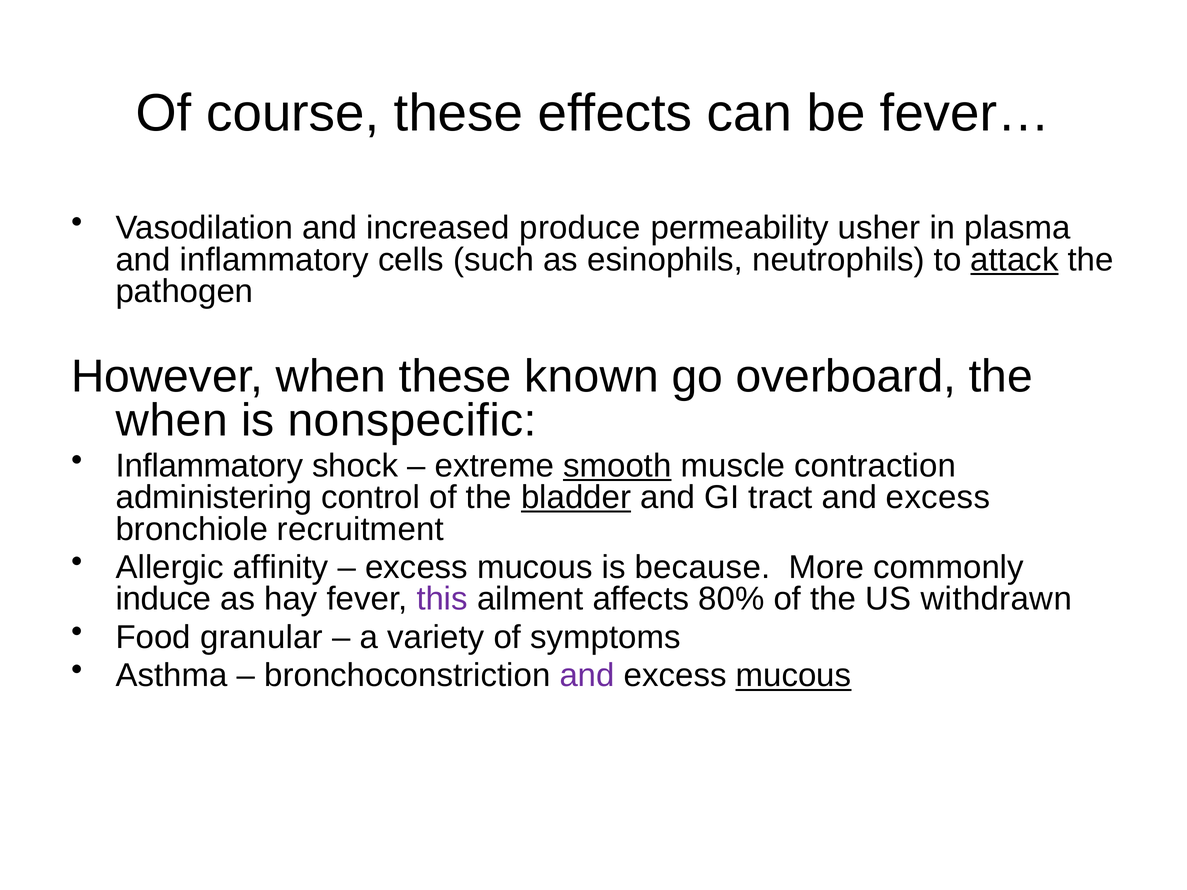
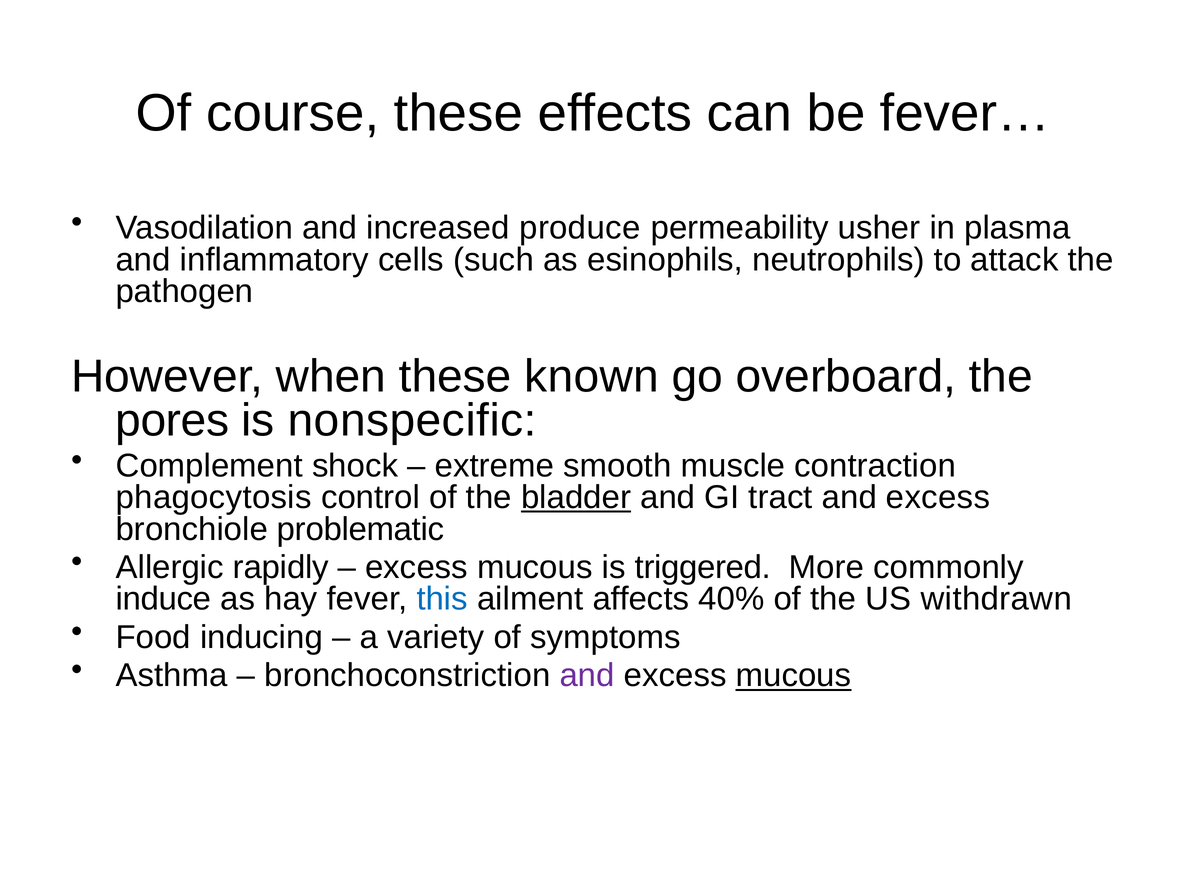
attack underline: present -> none (1014, 260)
when: when -> pores (172, 421)
Inflammatory: Inflammatory -> Complement (209, 466)
smooth underline: present -> none (617, 466)
administering: administering -> phagocytosis (214, 498)
recruitment: recruitment -> problematic (361, 529)
affinity: affinity -> rapidly (281, 568)
because: because -> triggered (703, 568)
this colour: purple -> blue (442, 599)
80%: 80% -> 40% (731, 599)
granular: granular -> inducing (262, 638)
